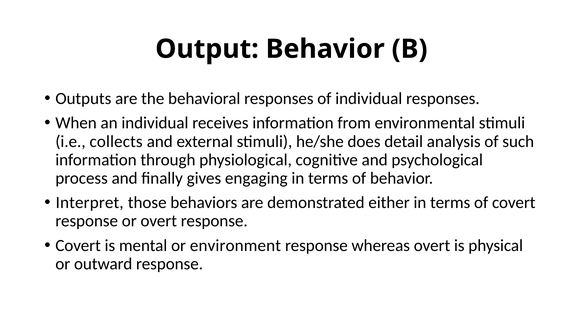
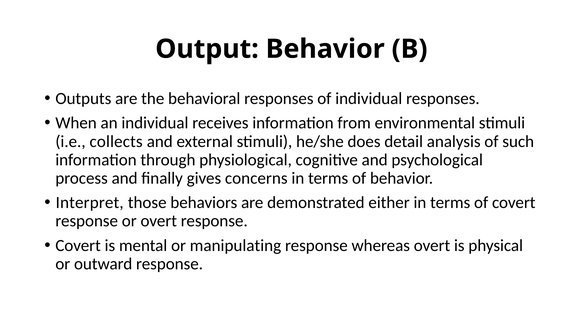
engaging: engaging -> concerns (256, 178)
environment: environment -> manipulating (235, 245)
